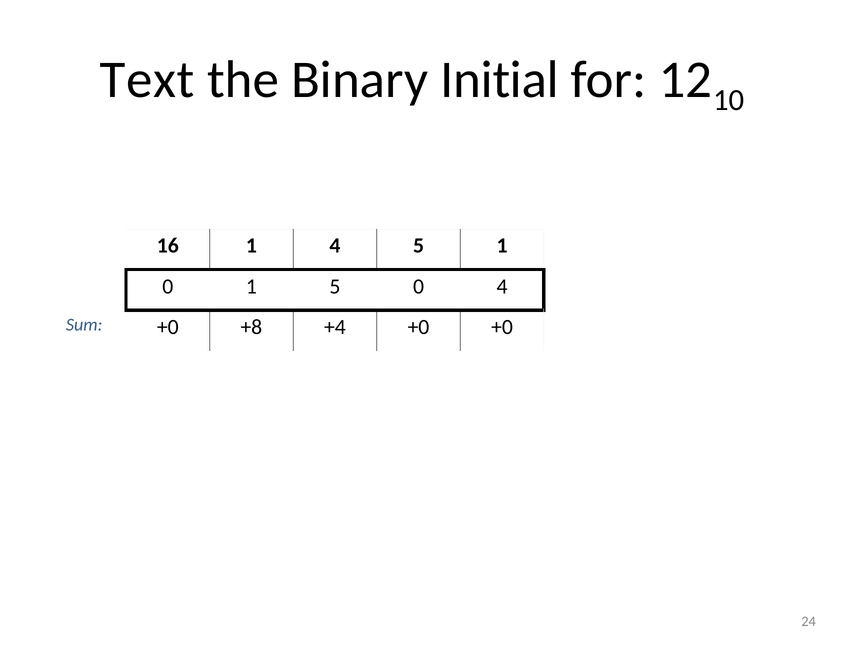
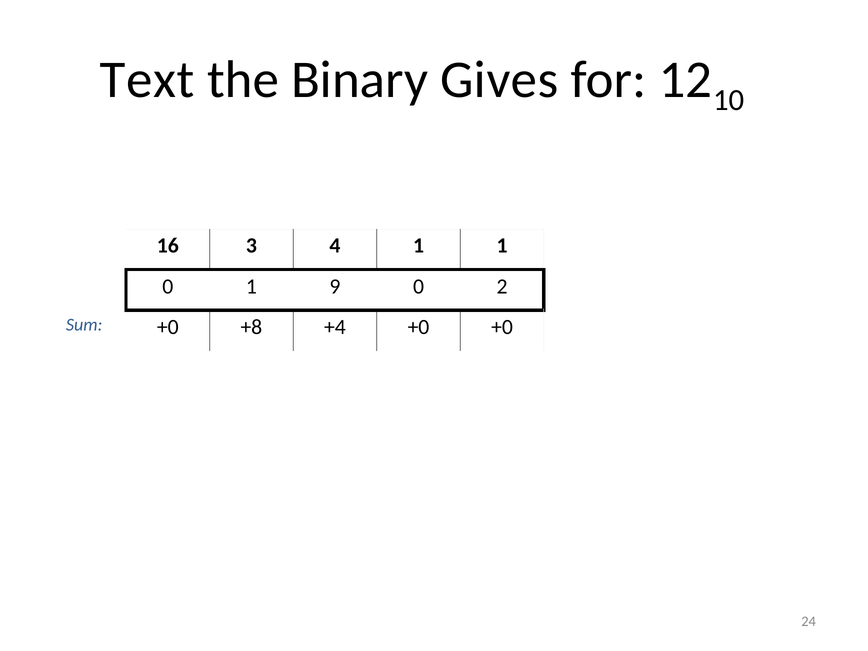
Initial: Initial -> Gives (499, 80)
16 1: 1 -> 3 (251, 246)
4 5: 5 -> 1 (419, 246)
1 5: 5 -> 9 (335, 286)
0 4: 4 -> 2 (502, 286)
